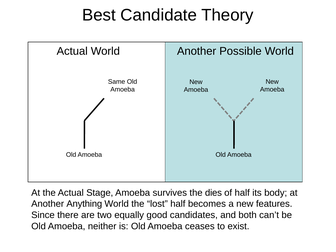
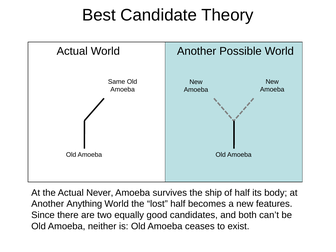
Stage: Stage -> Never (100, 193)
dies: dies -> ship (213, 193)
